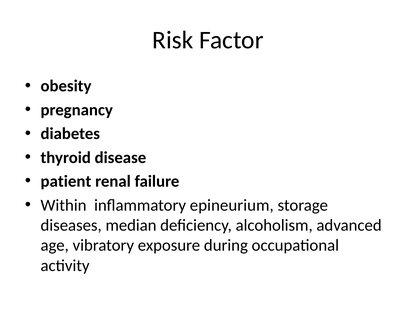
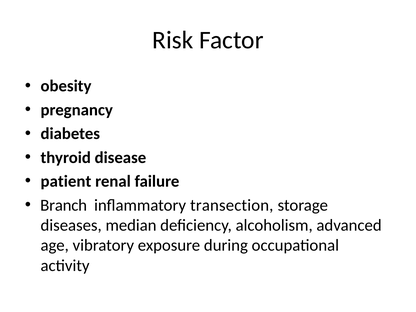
Within: Within -> Branch (64, 205)
epineurium: epineurium -> transection (232, 205)
